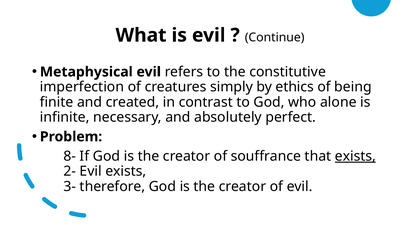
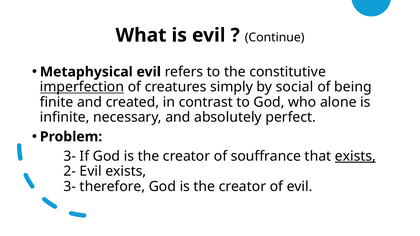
imperfection underline: none -> present (82, 87)
ethics: ethics -> social (295, 87)
8-: 8- -> 3- (70, 156)
